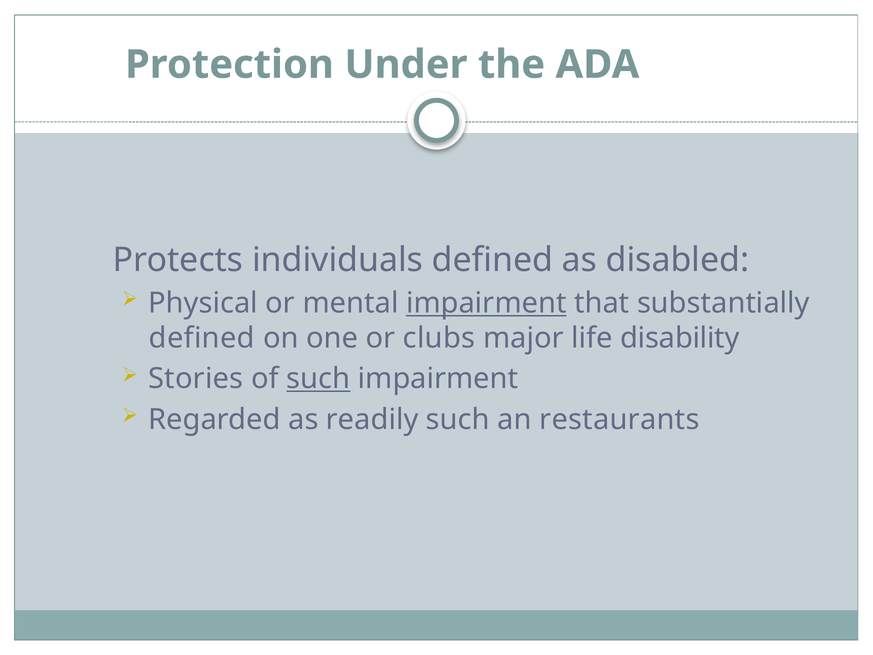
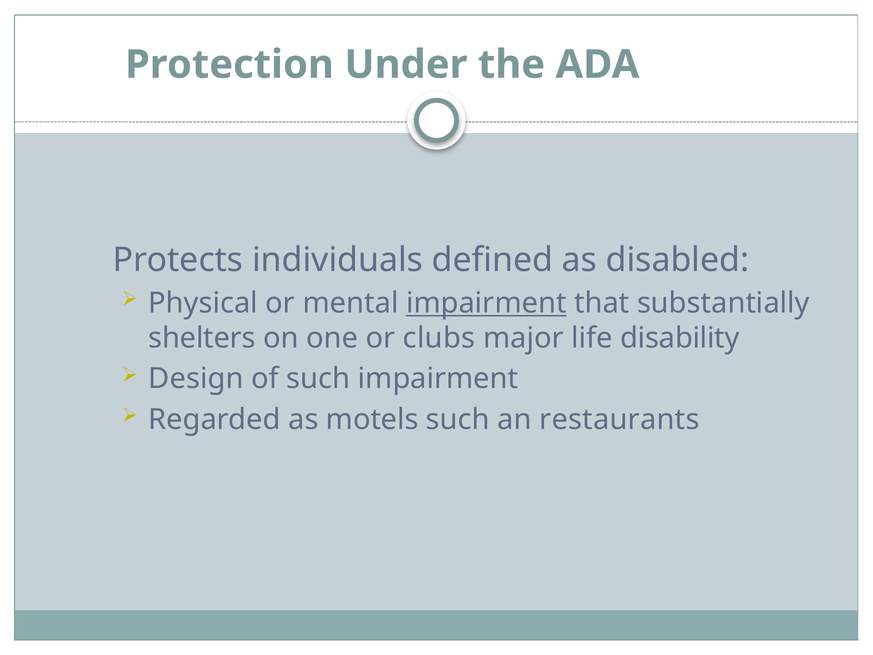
defined: defined -> shelters (202, 338)
Stories: Stories -> Design (196, 379)
such underline: present -> none (318, 379)
readily: readily -> motels (372, 419)
